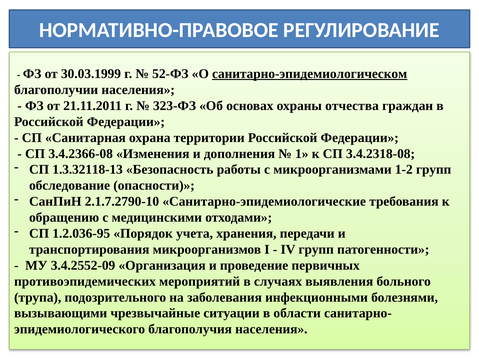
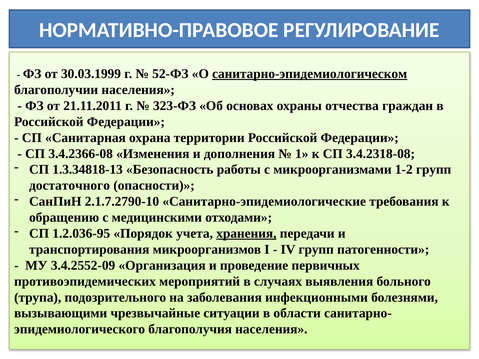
1.3.32118-13: 1.3.32118-13 -> 1.3.34818-13 (88, 170)
обследование: обследование -> достаточного (70, 186)
хранения underline: none -> present (246, 234)
